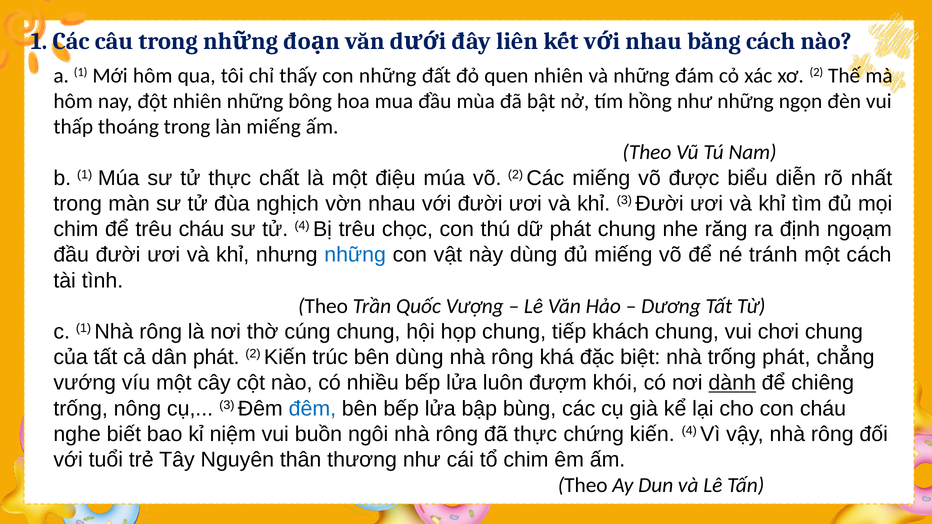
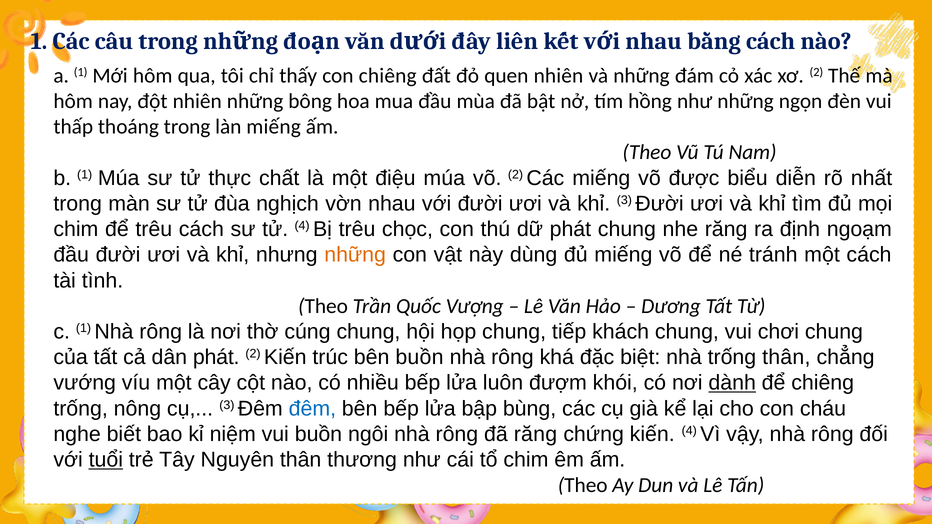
con những: những -> chiêng (388, 76)
trêu cháu: cháu -> cách (201, 229)
những colour: blue -> orange (355, 255)
bên dùng: dùng -> buồn (419, 357)
trống phát: phát -> thân (786, 357)
đã thực: thực -> răng (535, 434)
tuổi underline: none -> present (106, 460)
